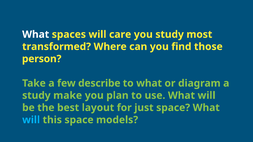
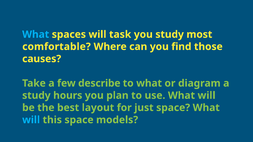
What colour: white -> light blue (36, 34)
care: care -> task (120, 34)
transformed: transformed -> comfortable (57, 47)
person: person -> causes (42, 59)
make: make -> hours (68, 96)
